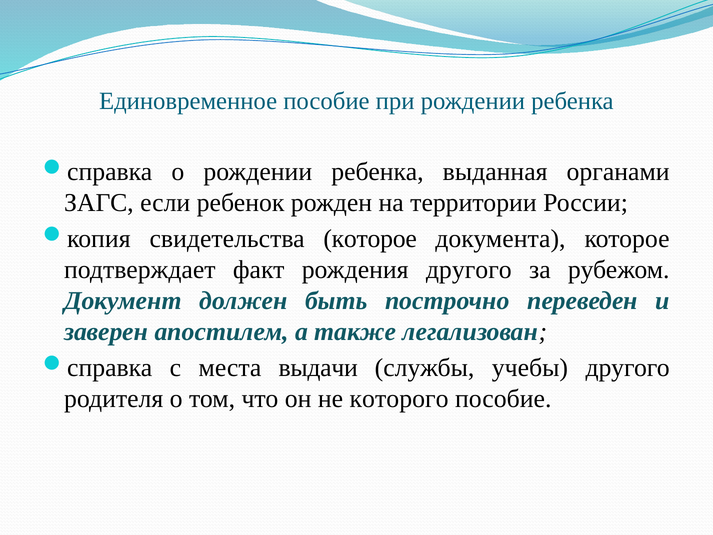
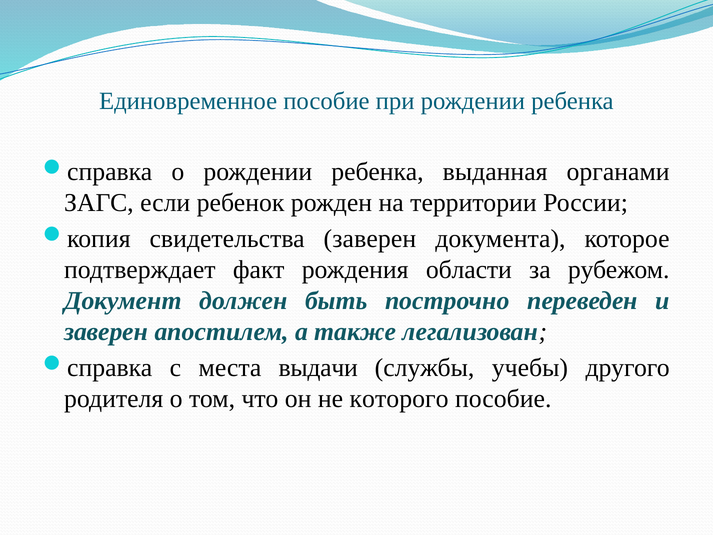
свидетельства которое: которое -> заверен (370, 239)
рождения другого: другого -> области (469, 270)
